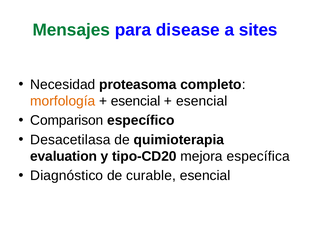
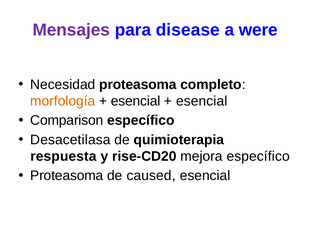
Mensajes colour: green -> purple (71, 30)
sites: sites -> were (258, 30)
evaluation: evaluation -> respuesta (63, 156)
tipo-CD20: tipo-CD20 -> rise-CD20 (144, 156)
mejora específica: específica -> específico (258, 156)
Diagnóstico: Diagnóstico -> Proteasoma (67, 175)
curable: curable -> caused (151, 175)
